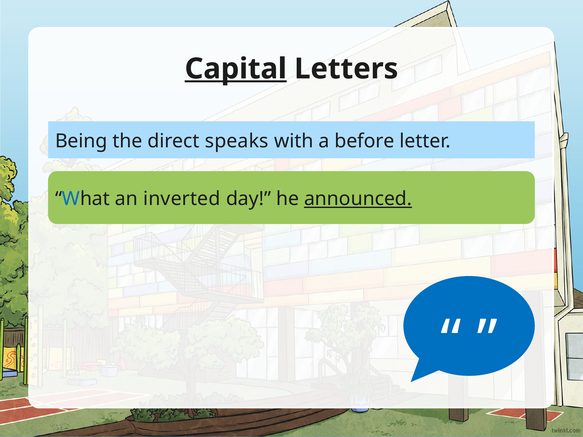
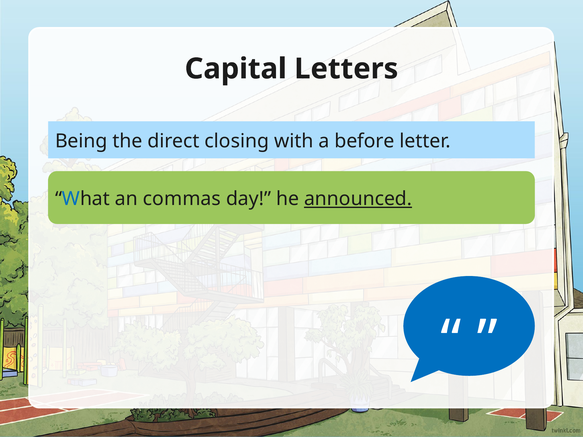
Capital underline: present -> none (236, 69)
speaks: speaks -> closing (237, 141)
inverted: inverted -> commas (182, 199)
